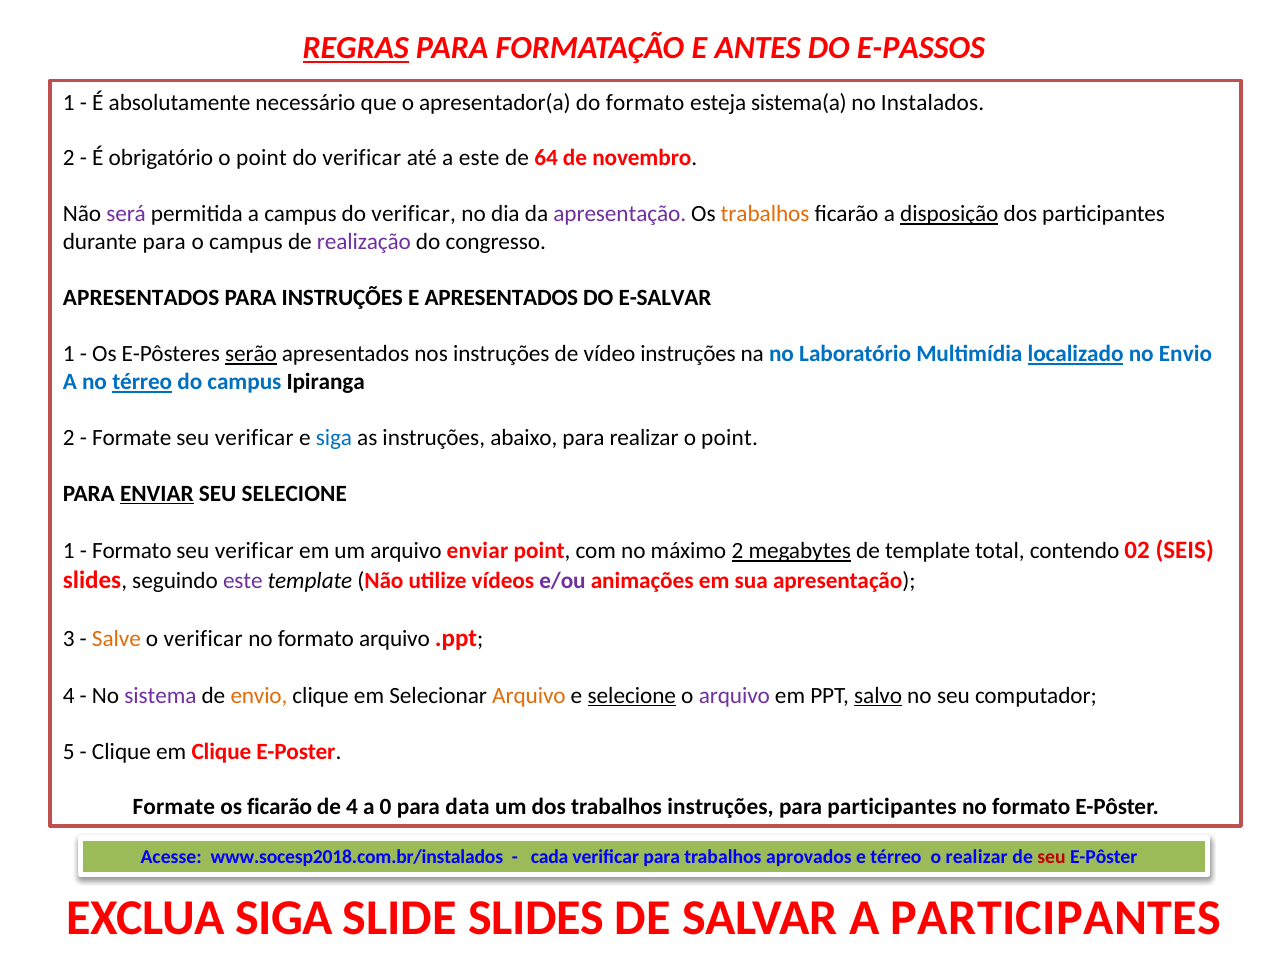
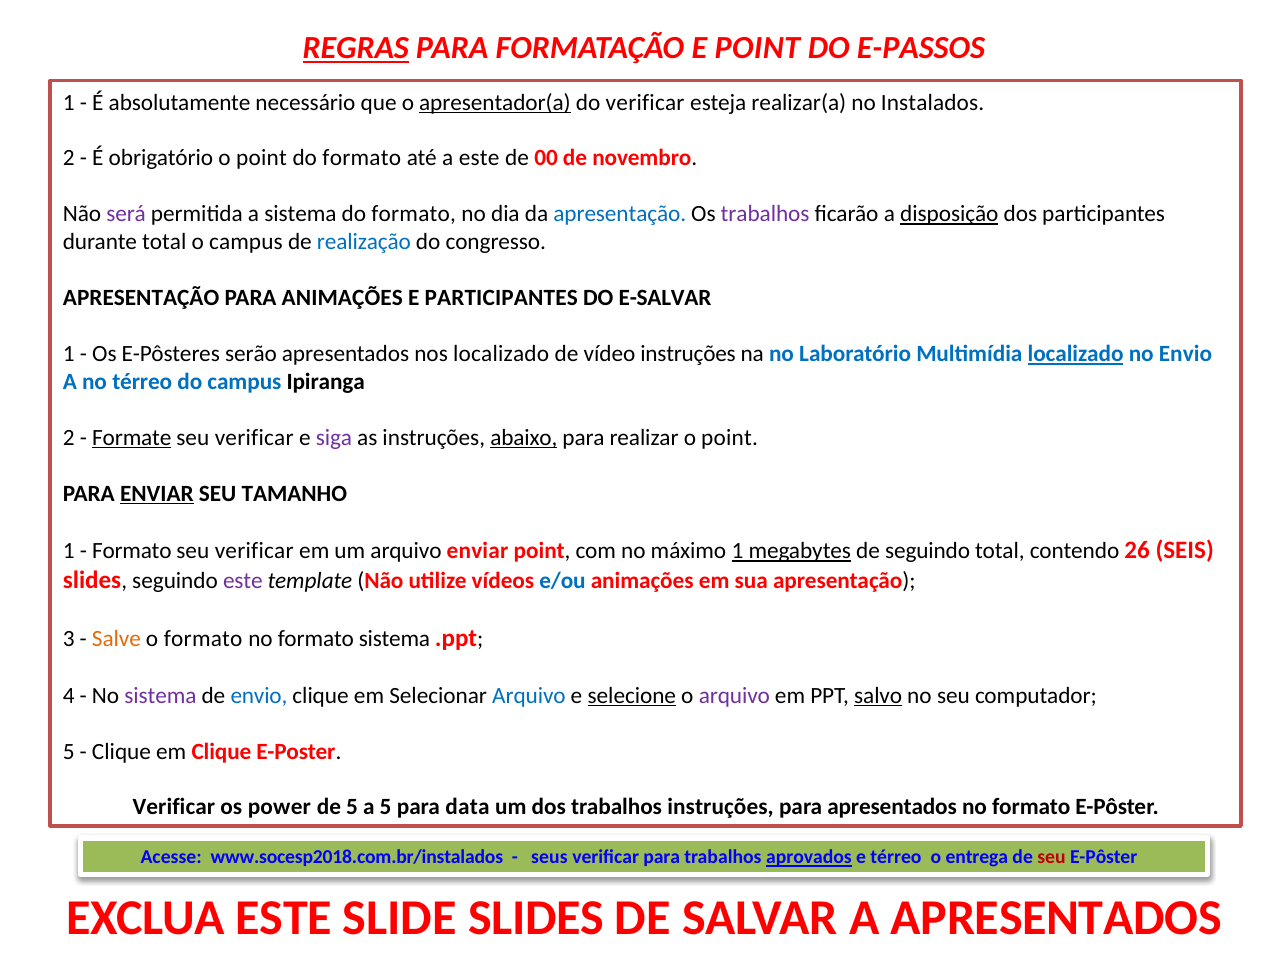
E ANTES: ANTES -> POINT (757, 48)
apresentador(a underline: none -> present (495, 102)
do formato: formato -> verificar (645, 102)
sistema(a: sistema(a -> realizar(a (799, 102)
verificar: verificar -> formato (362, 158)
64: 64 -> 00 (546, 158)
a campus: campus -> sistema (300, 214)
verificar: verificar -> formato (414, 214)
apresentação colour: purple -> blue (620, 214)
trabalhos colour: orange -> purple (765, 214)
durante para: para -> total (164, 242)
realização colour: purple -> blue (364, 242)
APRESENTADOS: APRESENTADOS -> APRESENTAÇÃO (141, 298)
PARA INSTRUÇÕES: INSTRUÇÕES -> ANIMAÇÕES (342, 298)
E APRESENTADOS: APRESENTADOS -> PARTICIPANTES (501, 298)
serão underline: present -> none (251, 354)
nos instruções: instruções -> localizado (501, 354)
térreo underline: present -> none (142, 382)
Formate underline: none -> present (132, 438)
siga colour: blue -> purple (334, 438)
abaixo underline: none -> present (524, 438)
SEU SELECIONE: SELECIONE -> TAMANHO (294, 494)
máximo 2: 2 -> 1 (738, 551)
de template: template -> seguindo (928, 551)
02: 02 -> 26 (1137, 551)
e/ou colour: purple -> blue (563, 581)
o verificar: verificar -> formato (203, 639)
formato arquivo: arquivo -> sistema (394, 639)
envio colour: orange -> blue (259, 696)
Arquivo colour: orange -> blue (529, 696)
Formate: Formate -> Verificar (174, 807)
os ficarão: ficarão -> power (279, 807)
de 4: 4 -> 5 (352, 807)
a 0: 0 -> 5 (386, 807)
para participantes: participantes -> apresentados (892, 807)
cada: cada -> seus (549, 857)
aprovados underline: none -> present (809, 857)
o realizar: realizar -> entrega (977, 857)
EXCLUA SIGA: SIGA -> ESTE (284, 918)
A PARTICIPANTES: PARTICIPANTES -> APRESENTADOS (1056, 918)
